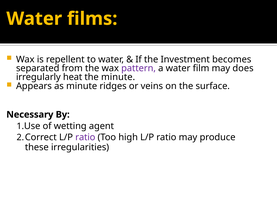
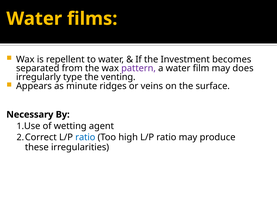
heat: heat -> type (73, 77)
the minute: minute -> venting (118, 77)
ratio colour: purple -> blue (85, 137)
